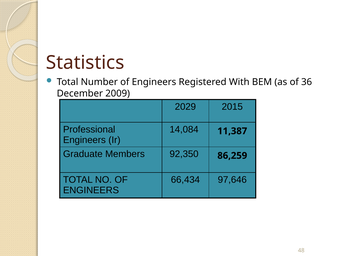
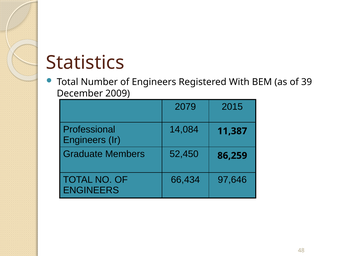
36: 36 -> 39 (307, 82)
2029: 2029 -> 2079 (185, 107)
92,350: 92,350 -> 52,450 (184, 154)
